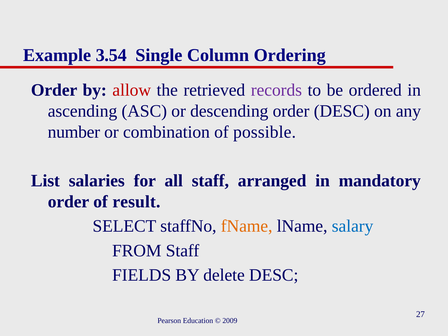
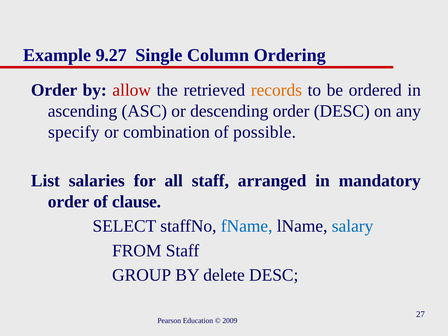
3.54: 3.54 -> 9.27 (111, 55)
records colour: purple -> orange (276, 90)
number: number -> specify (74, 132)
result: result -> clause (137, 202)
fName colour: orange -> blue (247, 226)
FIELDS: FIELDS -> GROUP (142, 275)
